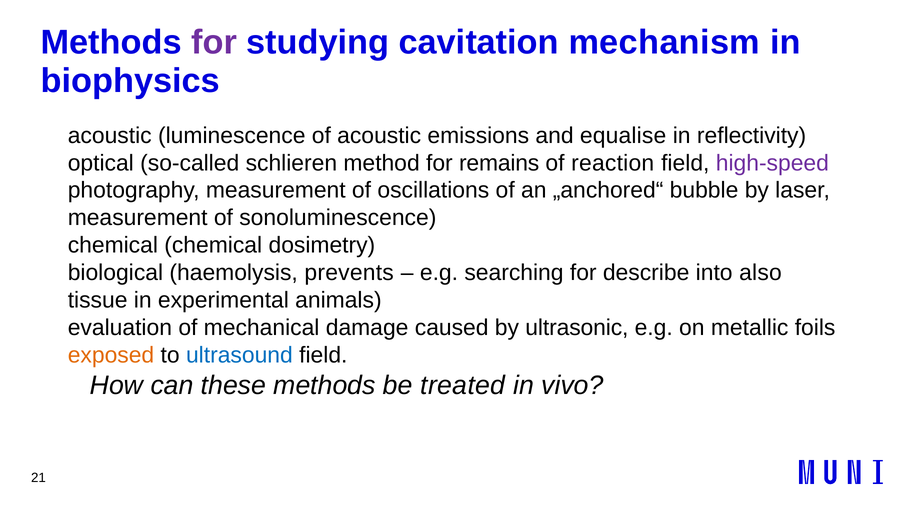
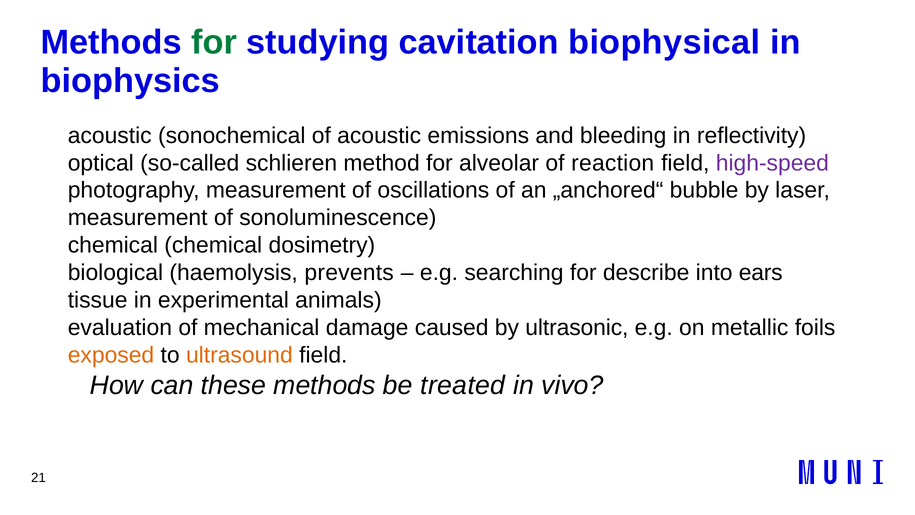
for colour: purple -> green (214, 43)
mechanism: mechanism -> biophysical (664, 43)
luminescence: luminescence -> sonochemical (232, 135)
equalise: equalise -> bleeding (623, 135)
remains: remains -> alveolar (499, 163)
also: also -> ears (761, 273)
ultrasound colour: blue -> orange (239, 355)
